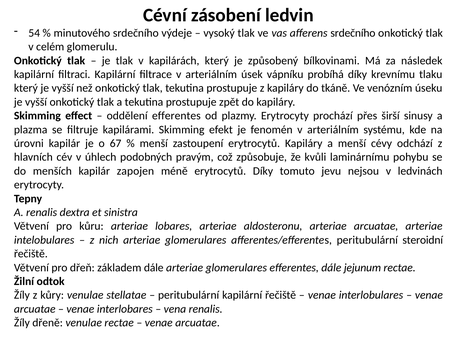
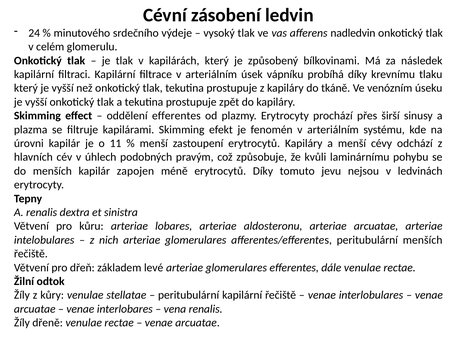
54: 54 -> 24 (34, 33)
afferens srdečního: srdečního -> nadledvin (353, 33)
67: 67 -> 11 (116, 143)
peritubulární steroidní: steroidní -> menších (423, 240)
základem dále: dále -> levé (154, 268)
dále jejunum: jejunum -> venulae (362, 268)
